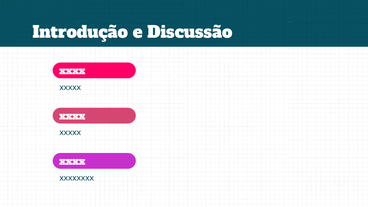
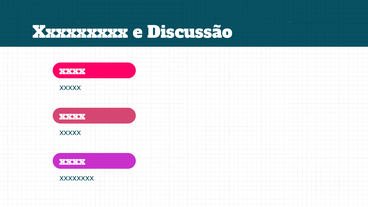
Introdução: Introdução -> Xxxxxxxxx (80, 33)
